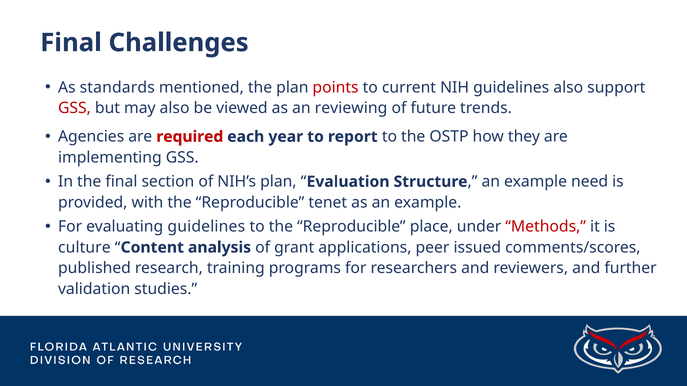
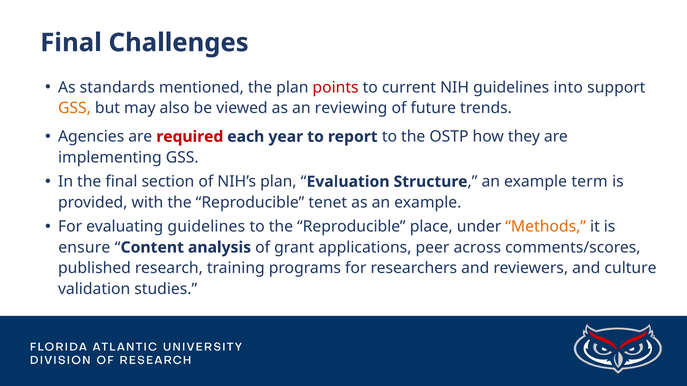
guidelines also: also -> into (568, 87)
GSS colour: red -> orange (75, 108)
need: need -> term (590, 182)
Methods colour: red -> orange (546, 227)
culture: culture -> ensure (84, 248)
issued: issued -> across (477, 248)
further: further -> culture (631, 268)
